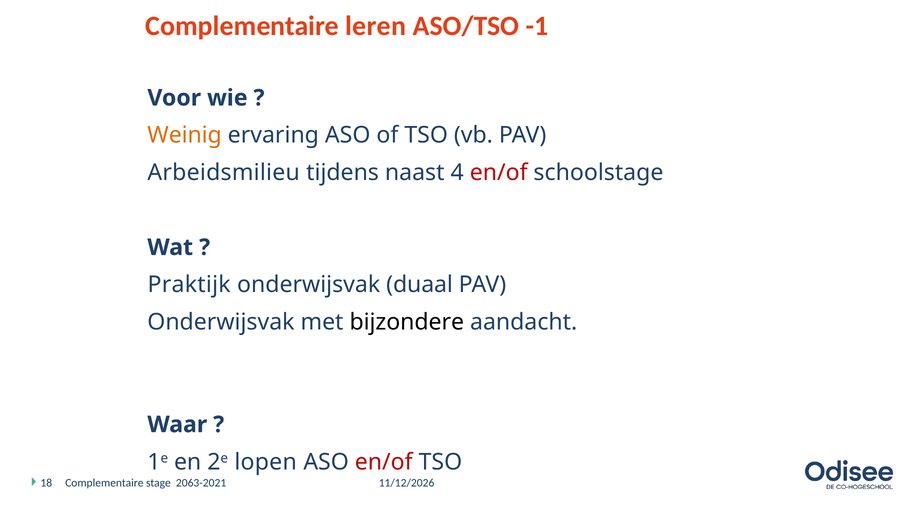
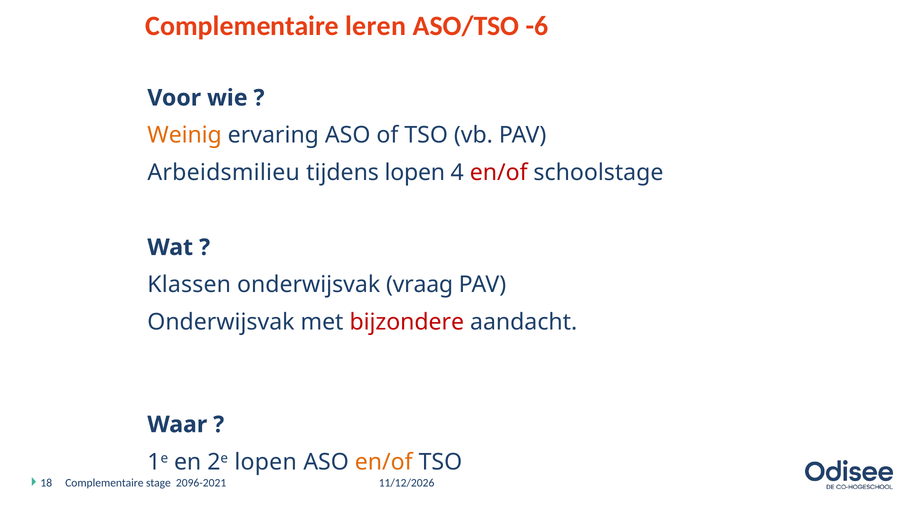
-1: -1 -> -6 (537, 26)
tijdens naast: naast -> lopen (415, 173)
Praktijk: Praktijk -> Klassen (189, 285)
duaal: duaal -> vraag (420, 285)
bijzondere colour: black -> red (407, 322)
en/of colour: red -> orange (384, 462)
2063-2021: 2063-2021 -> 2096-2021 (201, 482)
